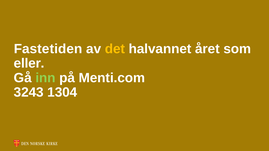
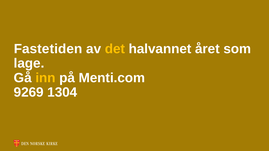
eller: eller -> lage (29, 63)
inn colour: light green -> yellow (45, 78)
3243: 3243 -> 9269 (29, 92)
